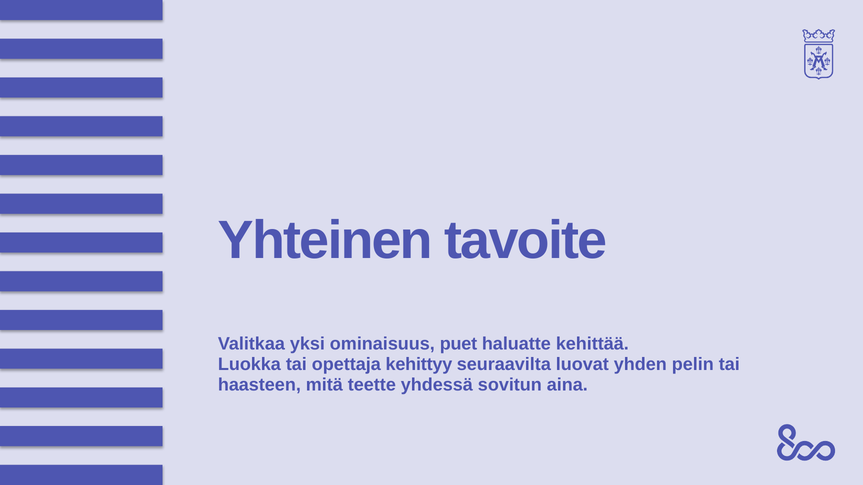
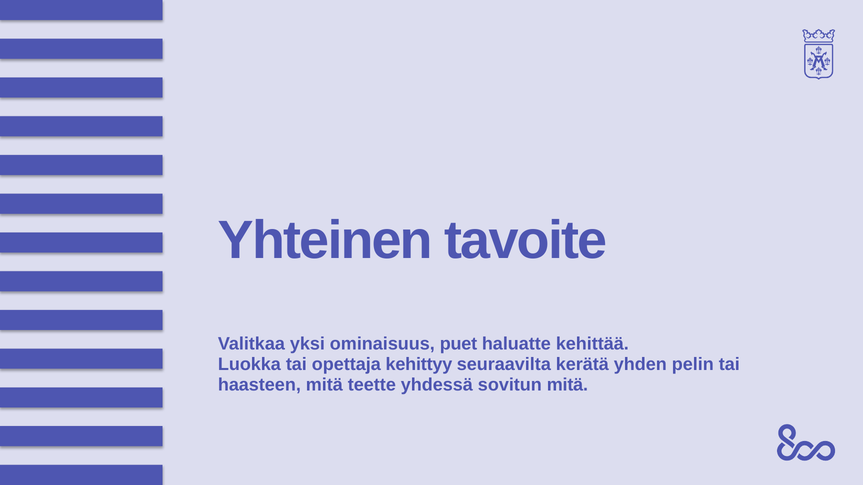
luovat: luovat -> kerätä (582, 365)
sovitun aina: aina -> mitä (567, 385)
